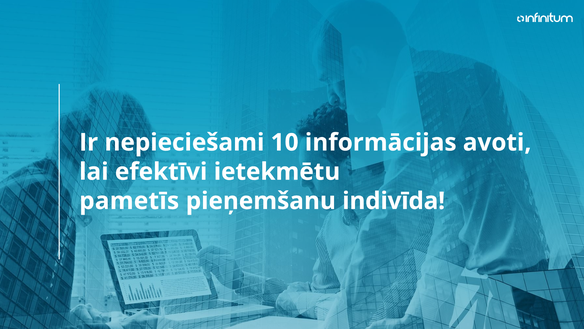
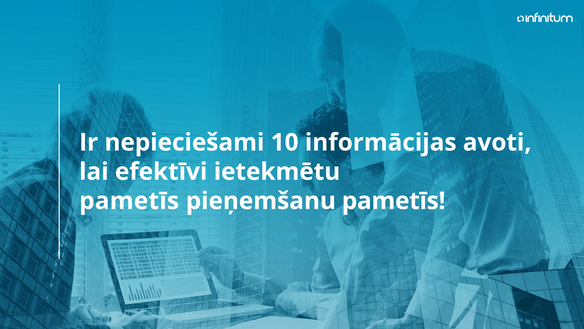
pieņemšanu indivīda: indivīda -> pametīs (394, 201)
